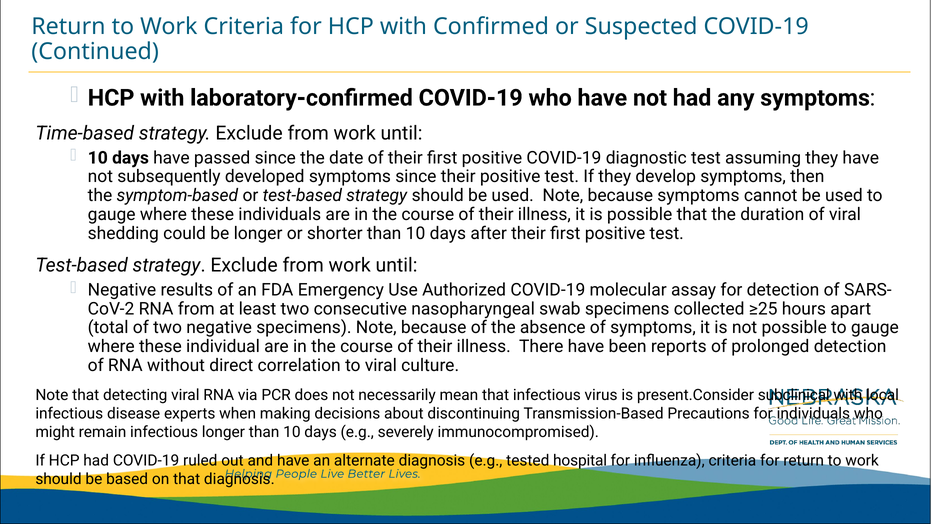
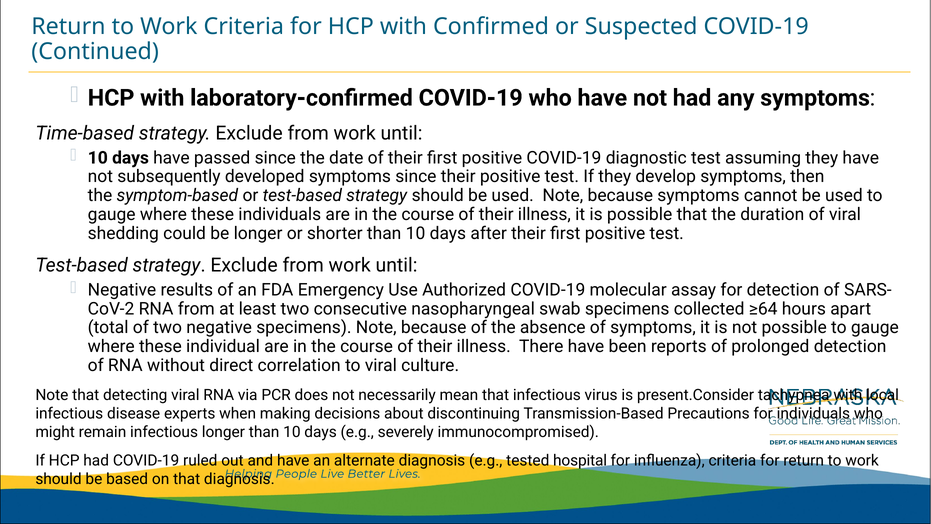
≥25: ≥25 -> ≥64 (763, 309)
subclinical: subclinical -> tachypnea (794, 395)
